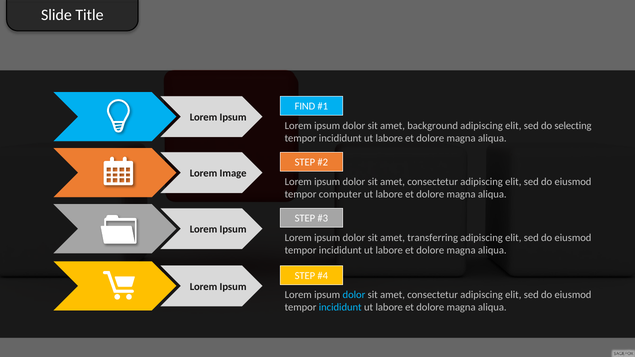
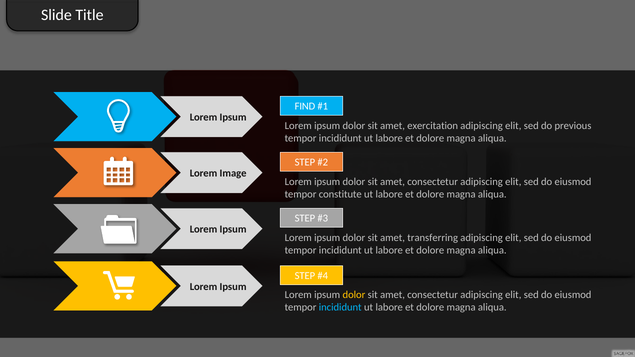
background: background -> exercitation (433, 126)
selecting: selecting -> previous (573, 126)
computer: computer -> constitute (340, 194)
dolor colour: light blue -> yellow (354, 295)
